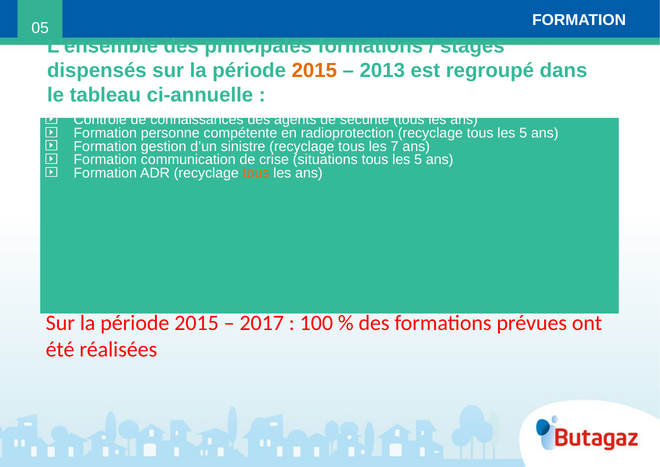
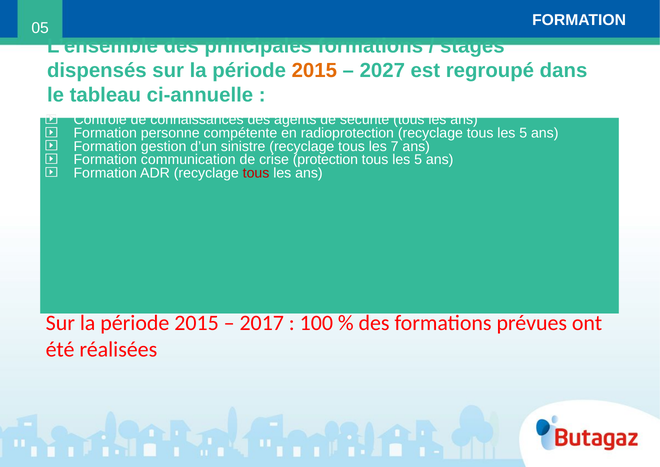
2013: 2013 -> 2027 (382, 71)
situations: situations -> protection (325, 160)
tous colour: orange -> red (256, 173)
